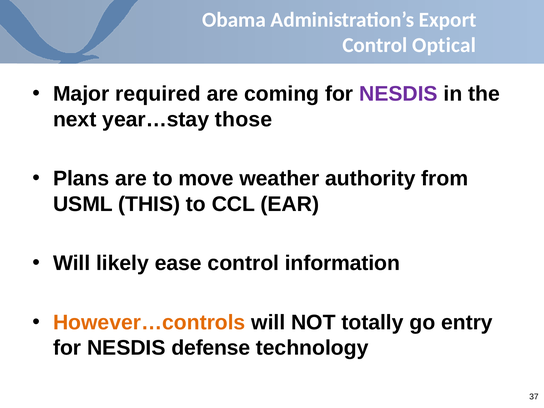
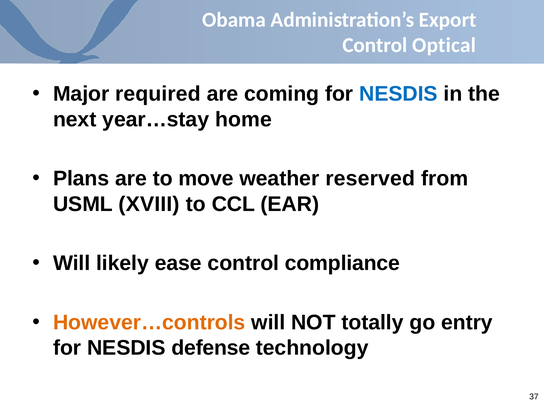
NESDIS colour: purple -> blue (398, 94)
those: those -> home (244, 119)
authority: authority -> reserved (370, 179)
THIS: THIS -> XVIII (149, 204)
information: information -> compliance (342, 263)
